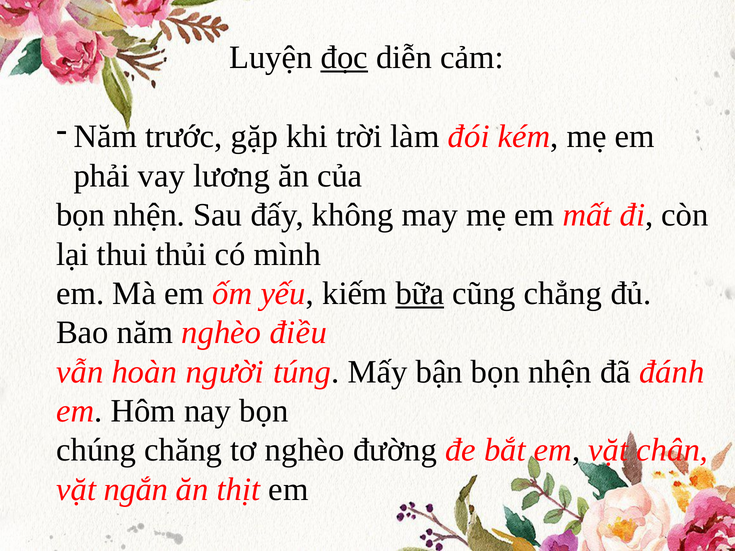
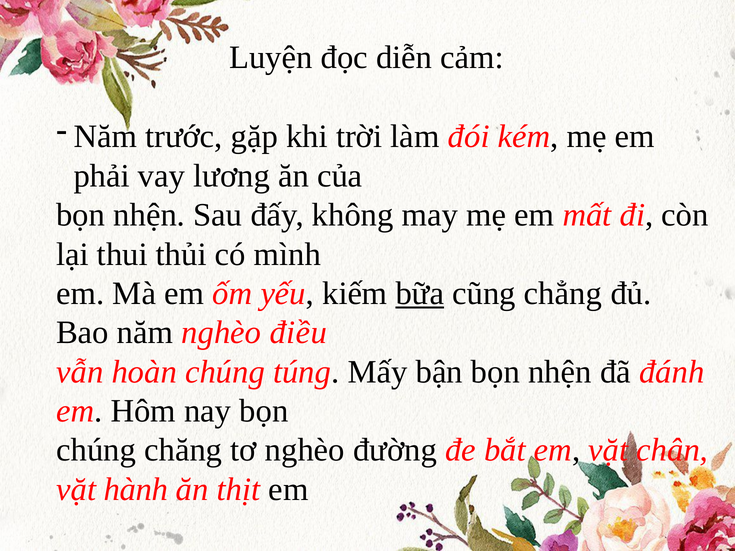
đọc underline: present -> none (344, 58)
hoàn người: người -> chúng (225, 372)
ngắn: ngắn -> hành (136, 490)
